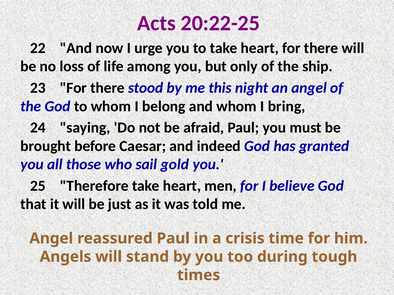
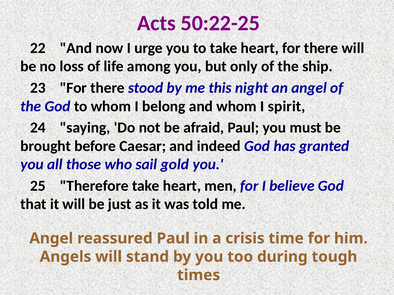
20:22-25: 20:22-25 -> 50:22-25 (220, 23)
bring: bring -> spirit (287, 106)
